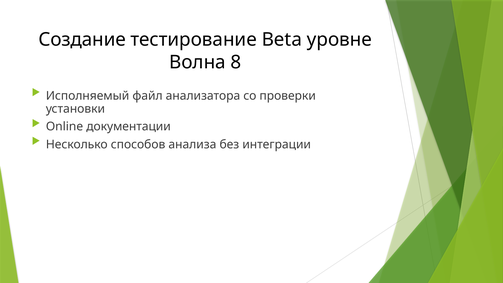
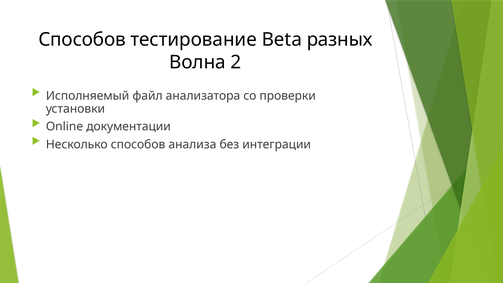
Создание: Создание -> Способов (82, 40)
уровне: уровне -> разных (340, 40)
8: 8 -> 2 (236, 62)
